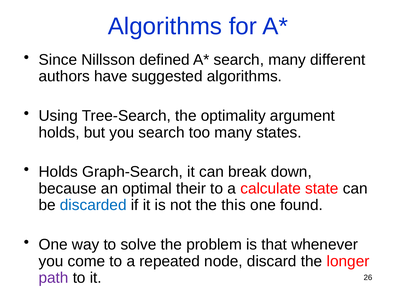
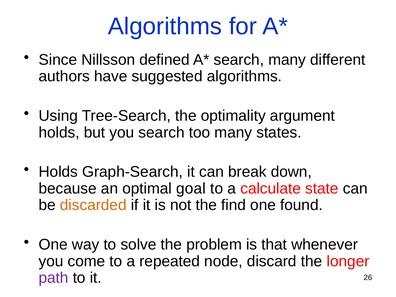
their: their -> goal (191, 189)
discarded colour: blue -> orange (93, 205)
this: this -> find (234, 205)
